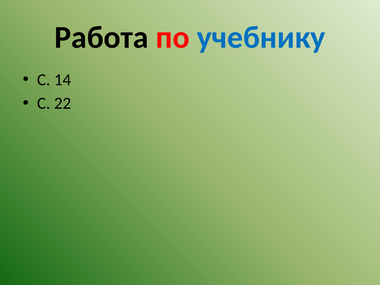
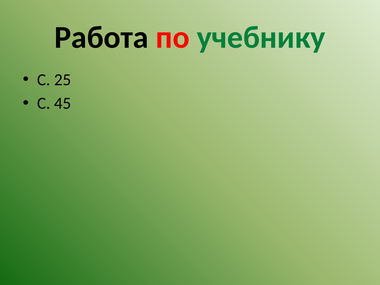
учебнику colour: blue -> green (261, 37)
14: 14 -> 25 (63, 80)
22: 22 -> 45 (63, 103)
